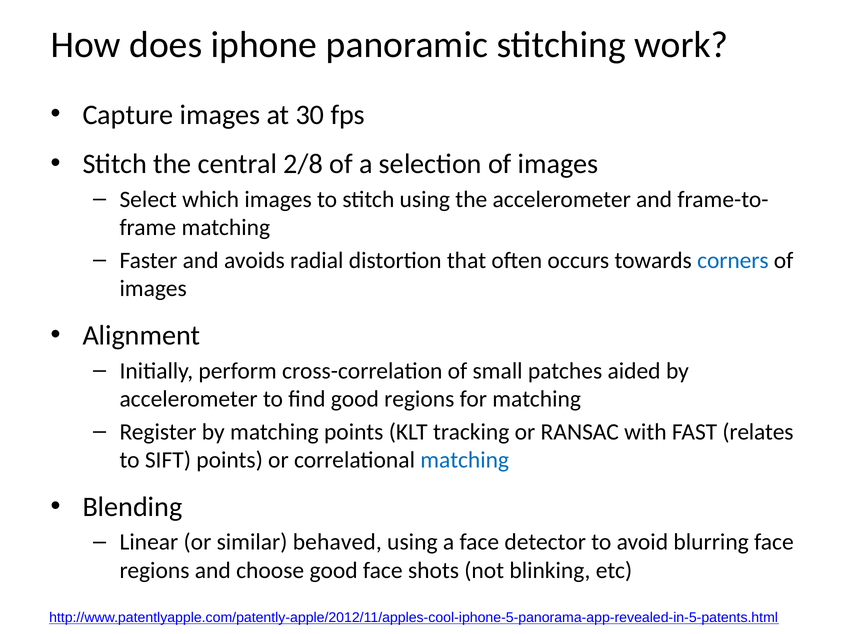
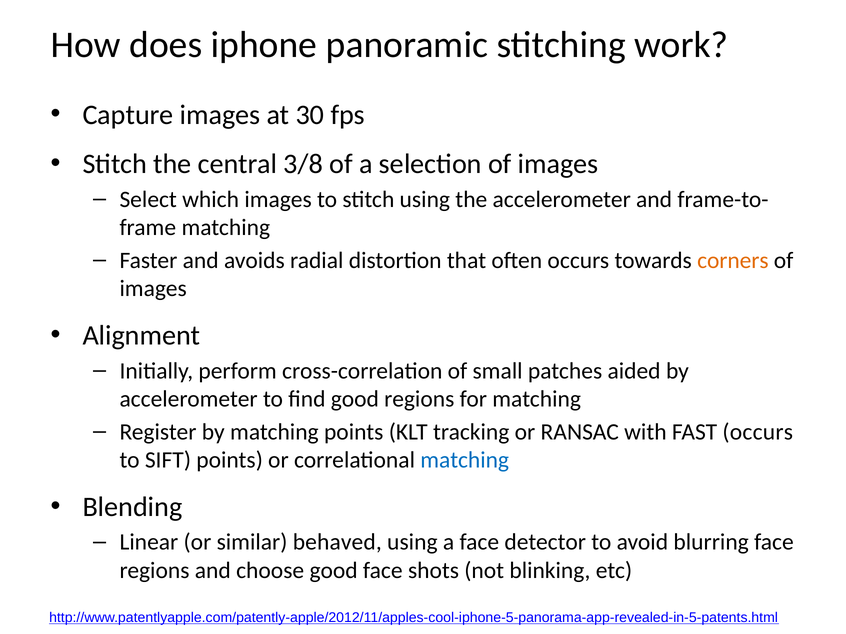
2/8: 2/8 -> 3/8 (303, 164)
corners colour: blue -> orange (733, 261)
FAST relates: relates -> occurs (758, 432)
